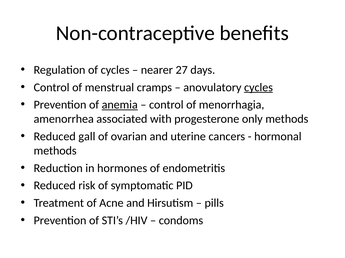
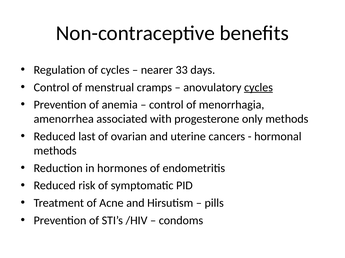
27: 27 -> 33 (182, 70)
anemia underline: present -> none (120, 105)
gall: gall -> last (87, 137)
